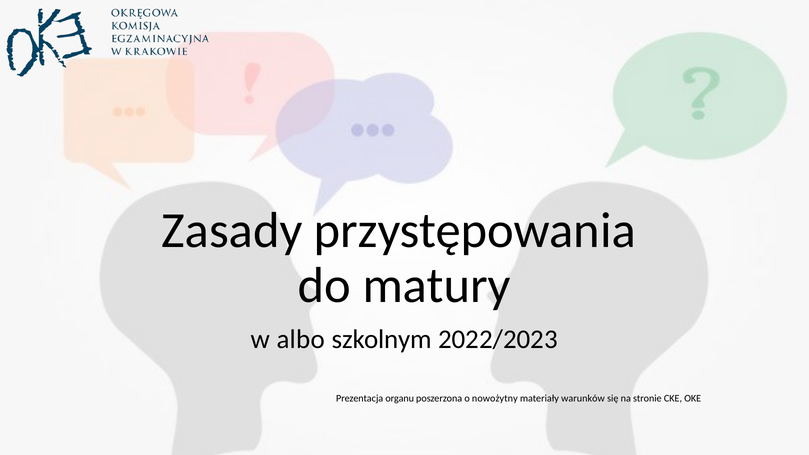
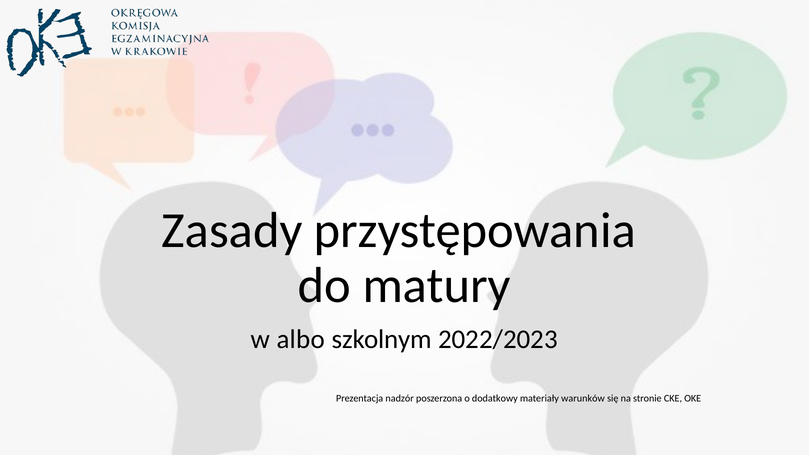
organu: organu -> nadzór (400, 398)
nowożytny: nowożytny -> dodatkowy (495, 398)
